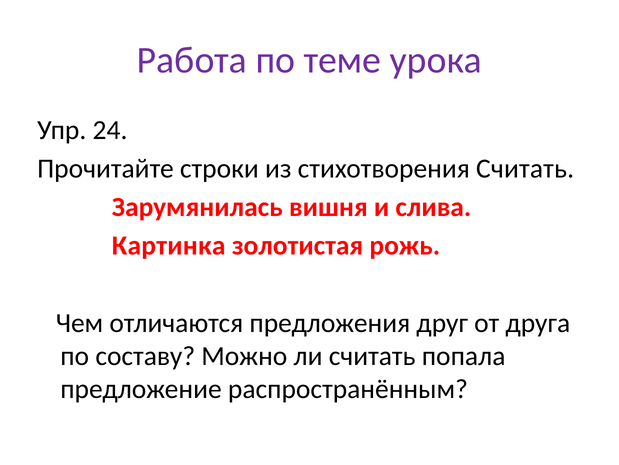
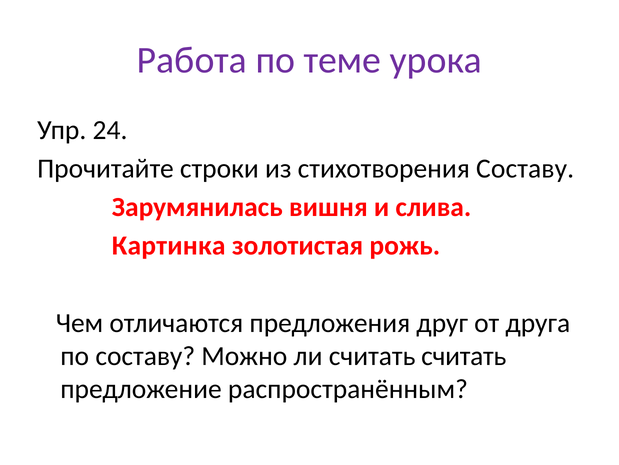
стихотворения Считать: Считать -> Составу (525, 168)
считать попала: попала -> считать (464, 356)
